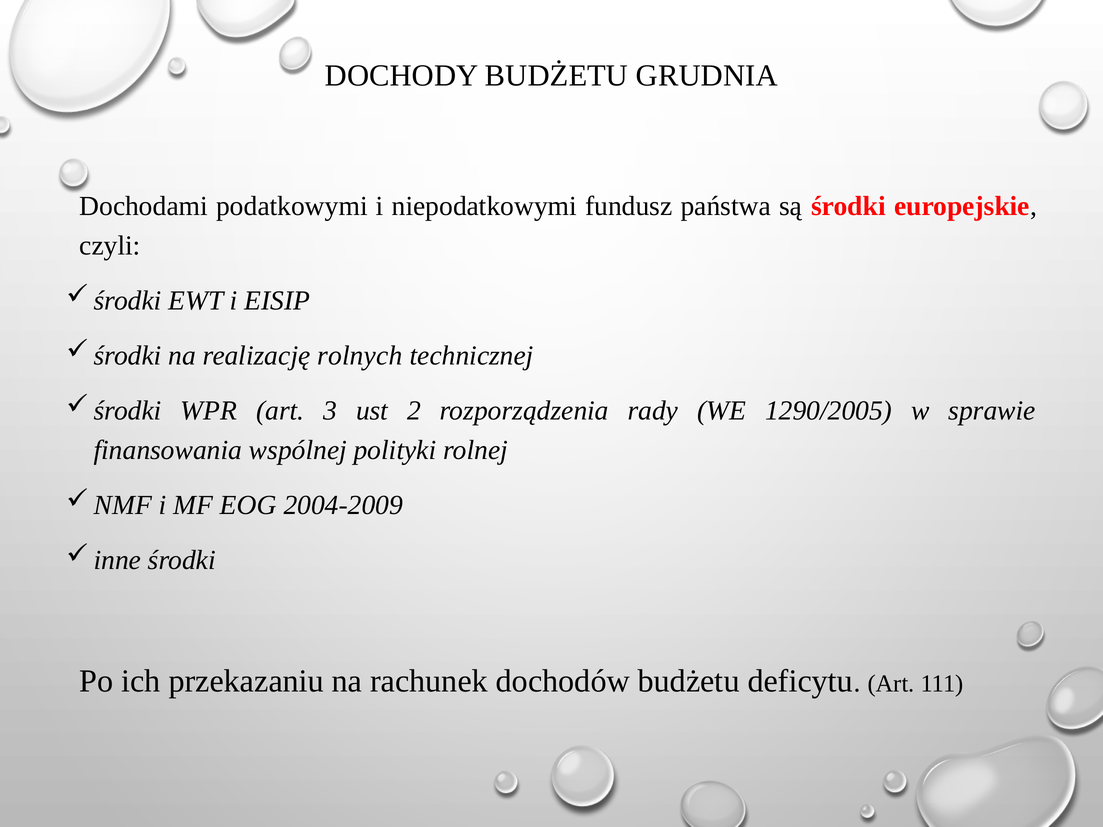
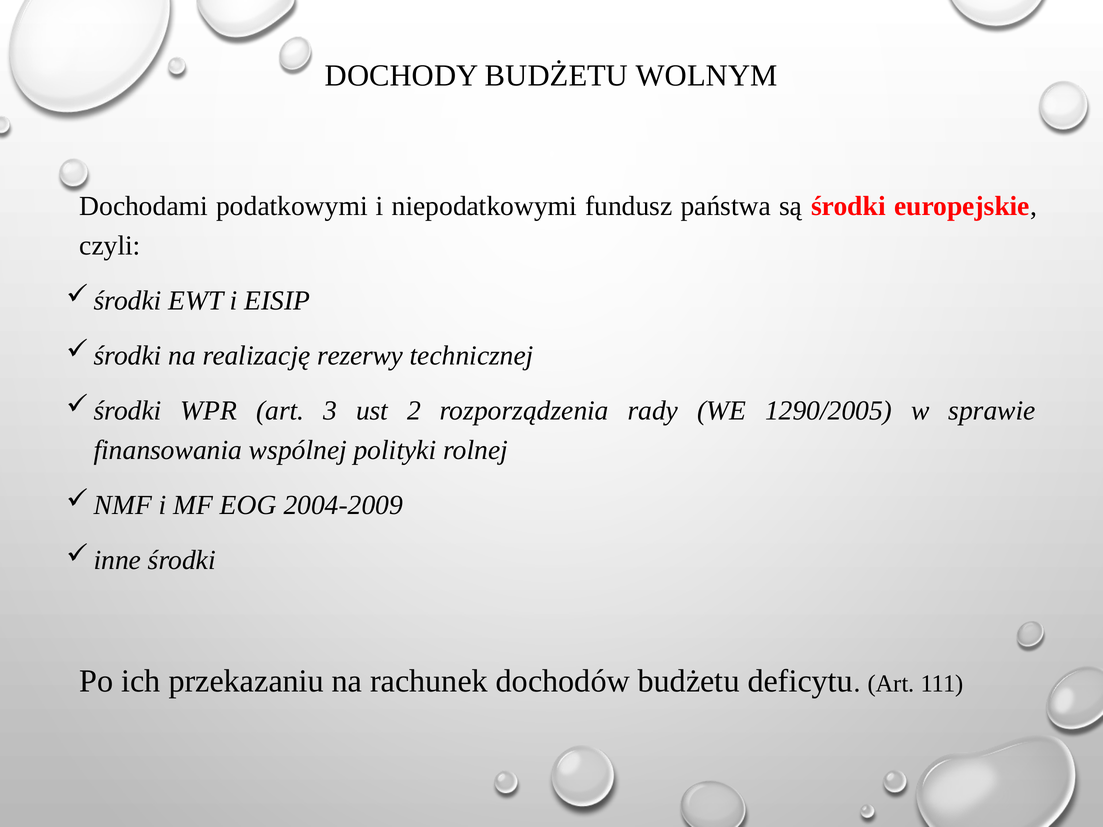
GRUDNIA: GRUDNIA -> WOLNYM (707, 76)
rolnych: rolnych -> rezerwy (360, 356)
